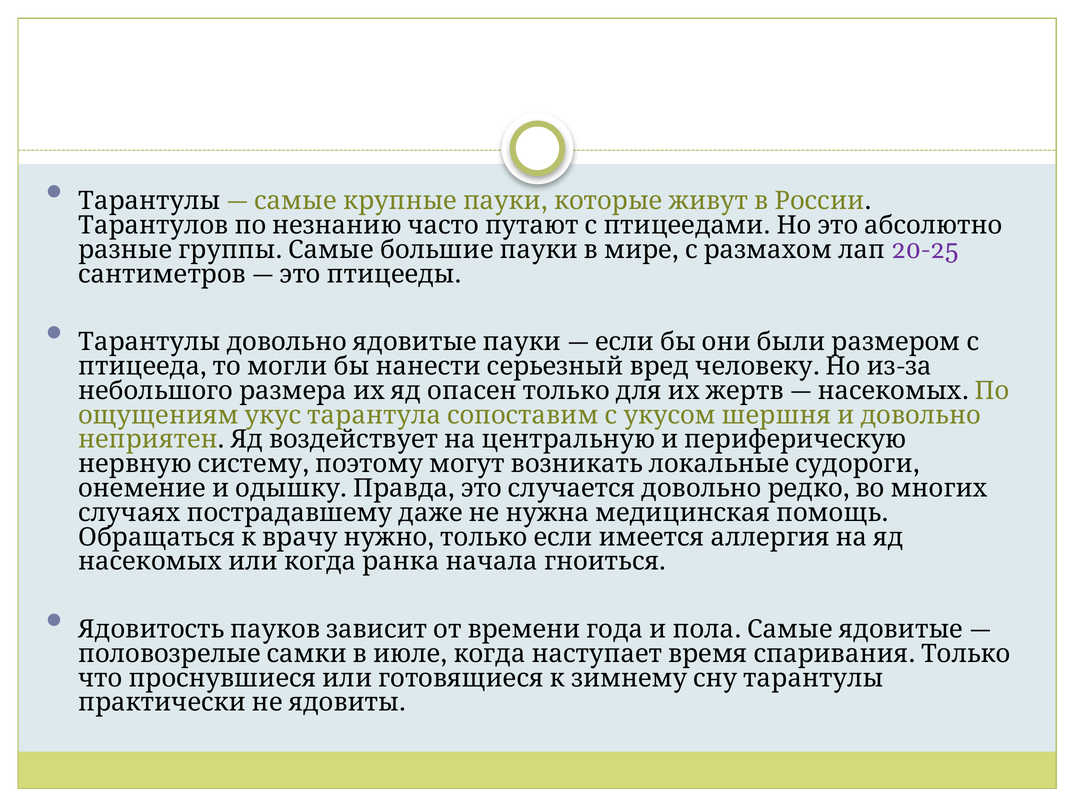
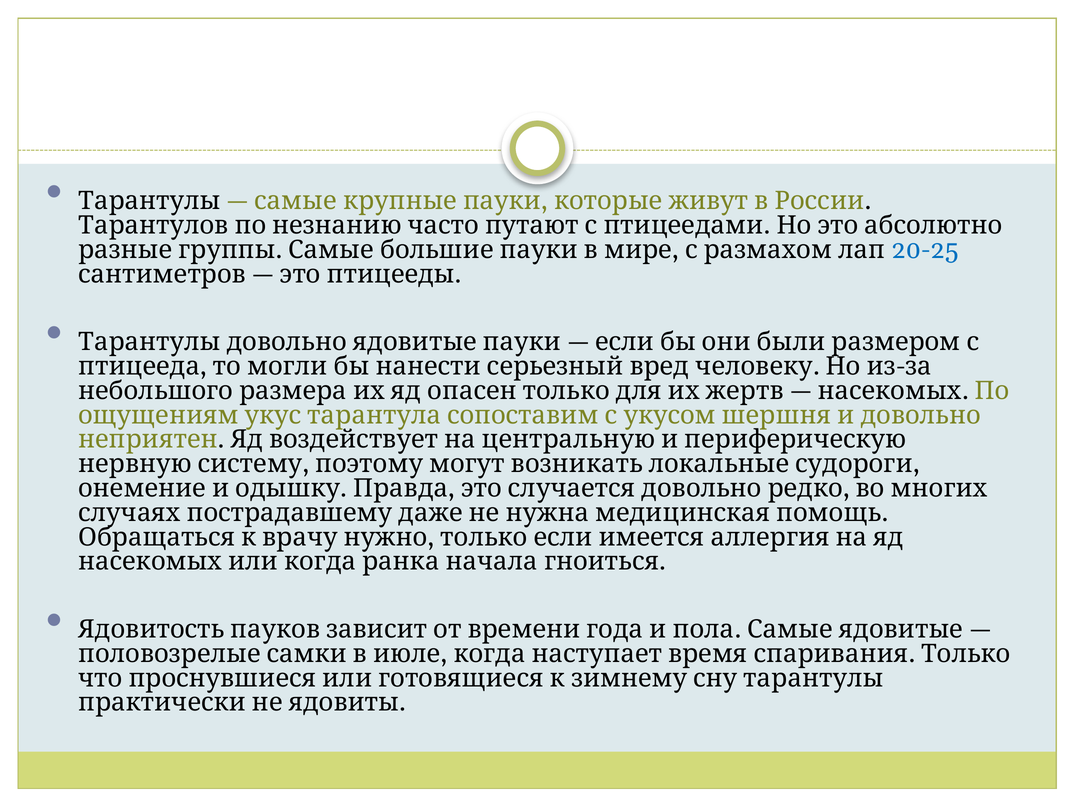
20-25 colour: purple -> blue (925, 250)
